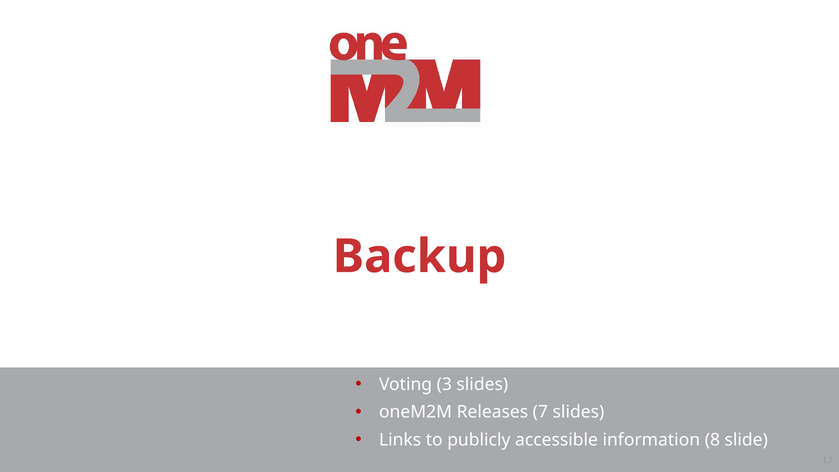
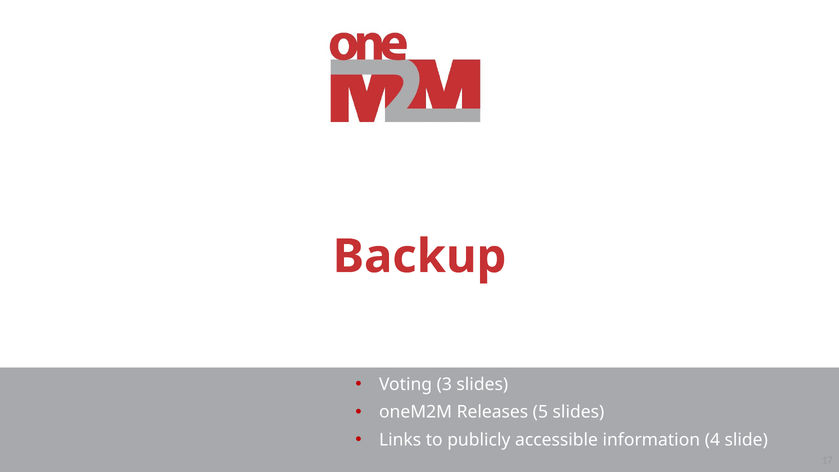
7: 7 -> 5 (540, 412)
8: 8 -> 4 (712, 440)
